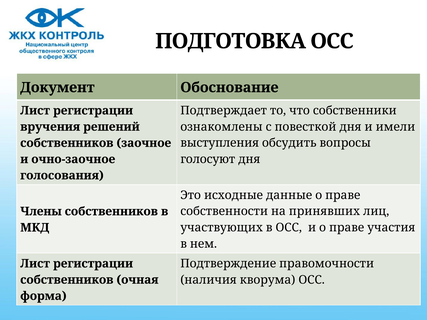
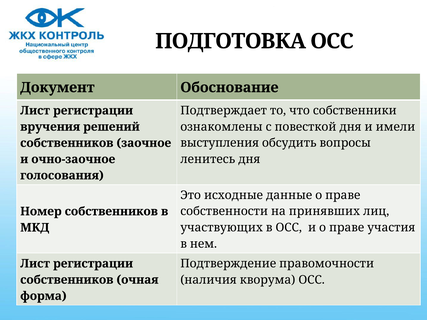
голосуют: голосуют -> ленитесь (208, 159)
Члены: Члены -> Номер (41, 212)
